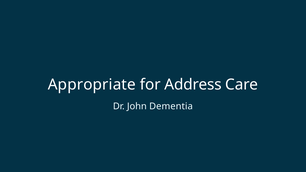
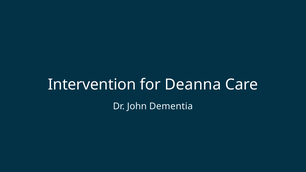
Appropriate: Appropriate -> Intervention (92, 85)
Address: Address -> Deanna (193, 85)
